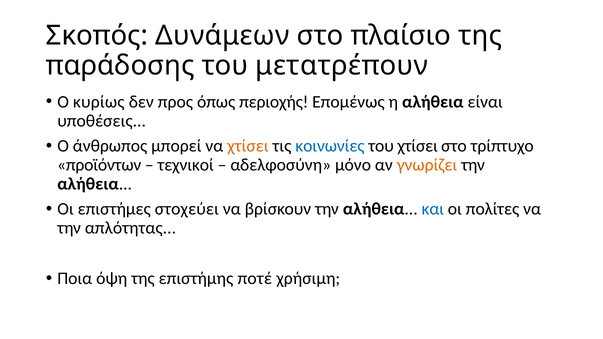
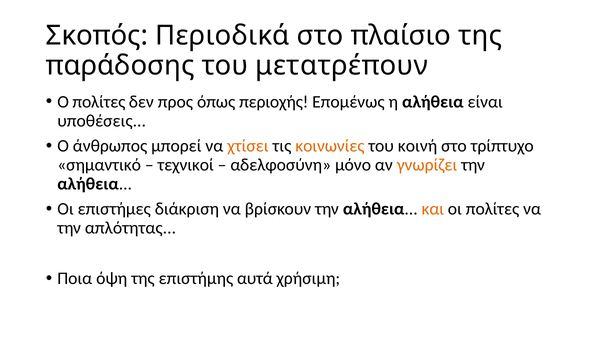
Δυνάμεων: Δυνάμεων -> Περιοδικά (223, 36)
Ο κυρίως: κυρίως -> πολίτες (99, 102)
κοινωνίες colour: blue -> orange (330, 146)
του χτίσει: χτίσει -> κοινή (418, 146)
προϊόντων: προϊόντων -> σημαντικό (99, 165)
στοχεύει: στοχεύει -> διάκριση (187, 209)
και colour: blue -> orange (433, 209)
ποτέ: ποτέ -> αυτά (255, 279)
